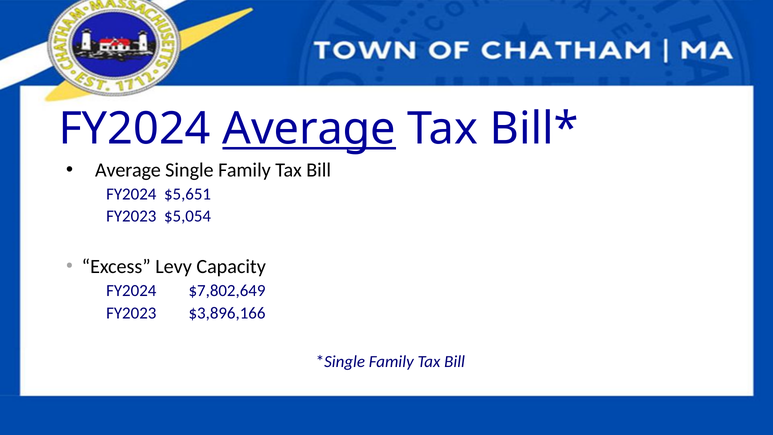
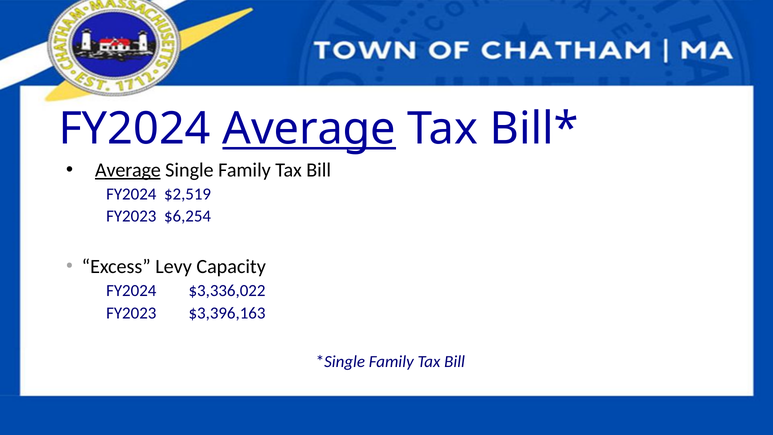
Average underline: none -> present (128, 170)
$5,651: $5,651 -> $2,519 (188, 194)
$5,054: $5,054 -> $6,254 (188, 216)
$7,802,649: $7,802,649 -> $3,336,022 (227, 291)
$3,896,166: $3,896,166 -> $3,396,163 (227, 313)
